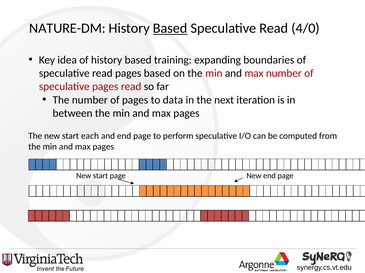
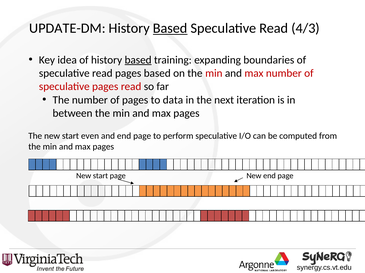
NATURE-DM: NATURE-DM -> UPDATE-DM (67, 28)
4/0: 4/0 -> 4/3 (306, 28)
based underline: none -> present (138, 60)
each: each -> even (90, 136)
